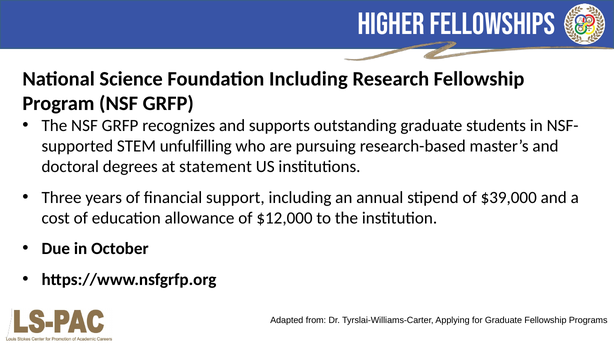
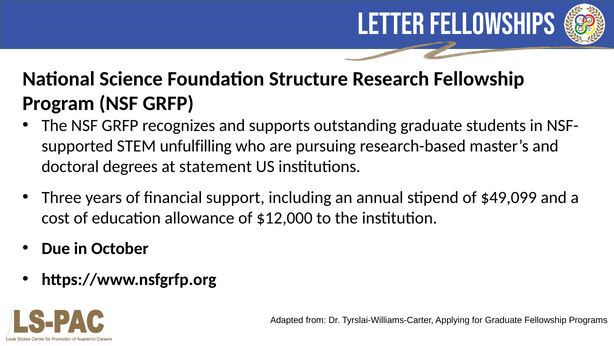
Higher: Higher -> Letter (391, 24)
Foundation Including: Including -> Structure (308, 79)
$39,000: $39,000 -> $49,099 (509, 197)
